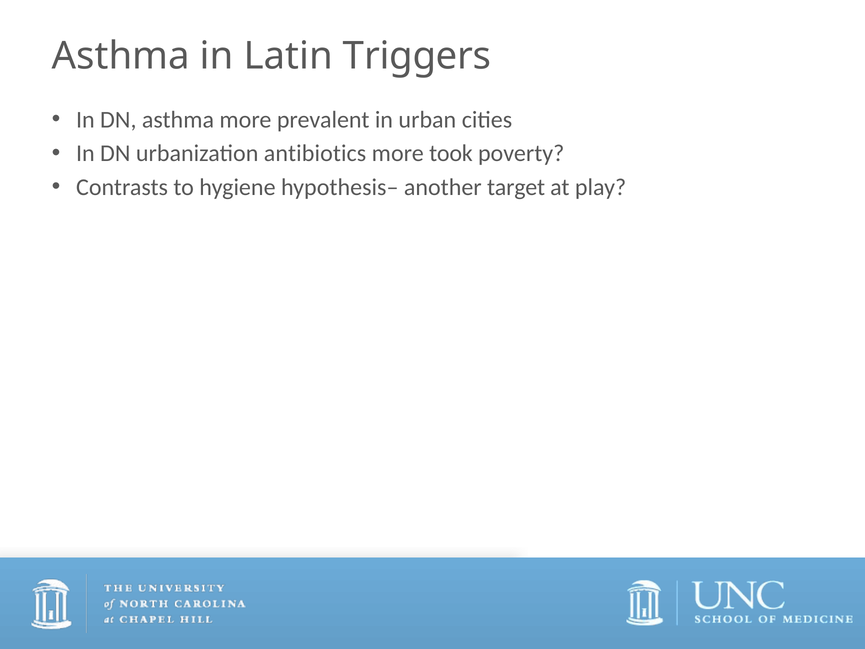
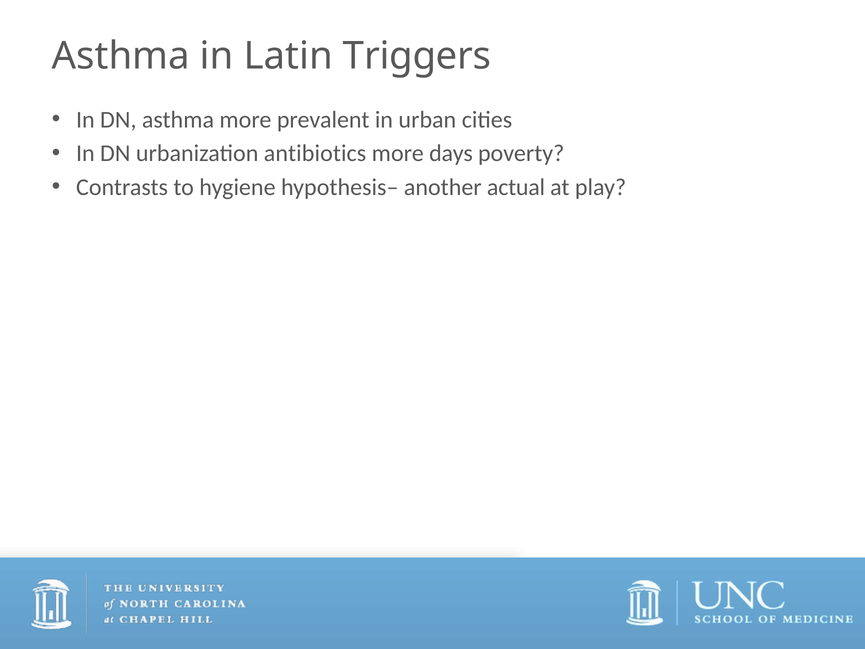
took: took -> days (451, 153)
target: target -> actual (516, 187)
